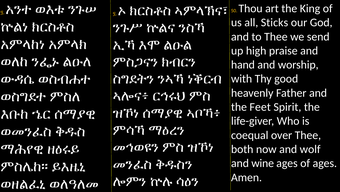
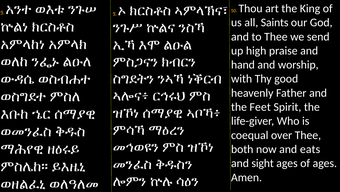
Sticks: Sticks -> Saints (275, 22)
wolf: wolf -> eats (310, 149)
wine: wine -> sight (263, 163)
